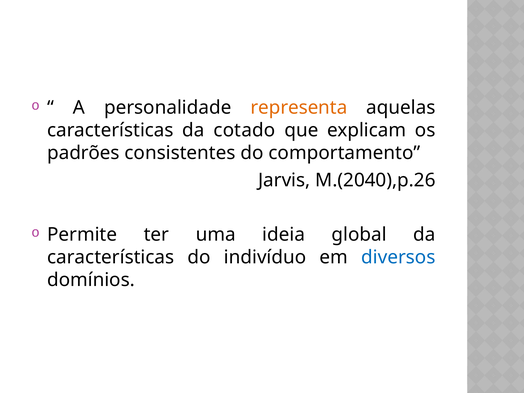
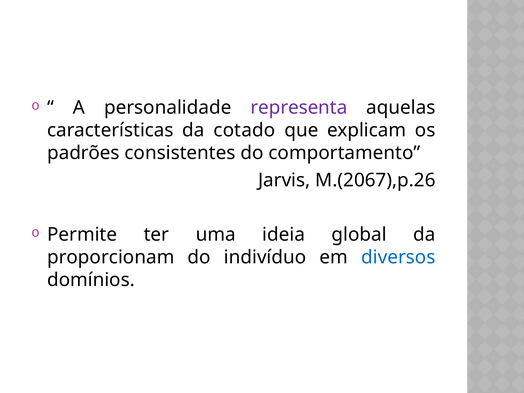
representa colour: orange -> purple (299, 108)
M.(2040),p.26: M.(2040),p.26 -> M.(2067),p.26 (375, 180)
características: características -> proporcionam (111, 257)
